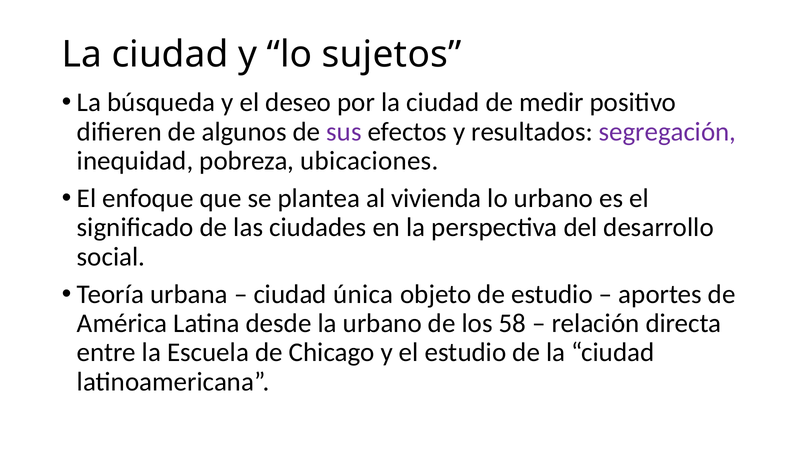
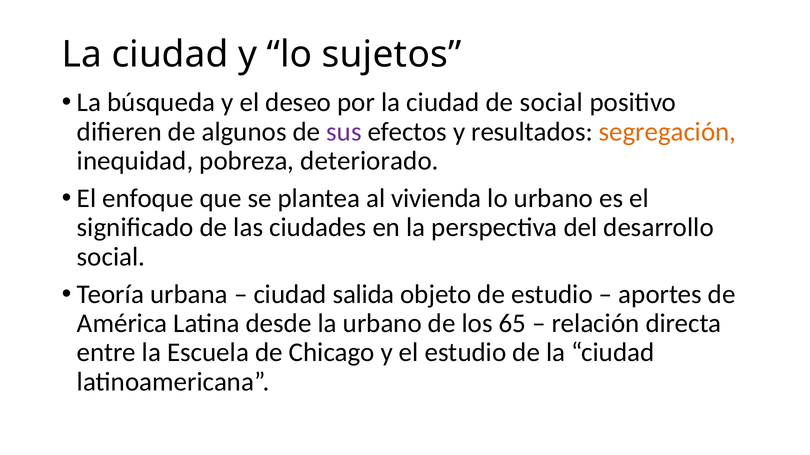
de medir: medir -> social (551, 103)
segregación colour: purple -> orange (667, 132)
ubicaciones: ubicaciones -> deteriorado (370, 161)
única: única -> salida (364, 295)
58: 58 -> 65 (512, 324)
